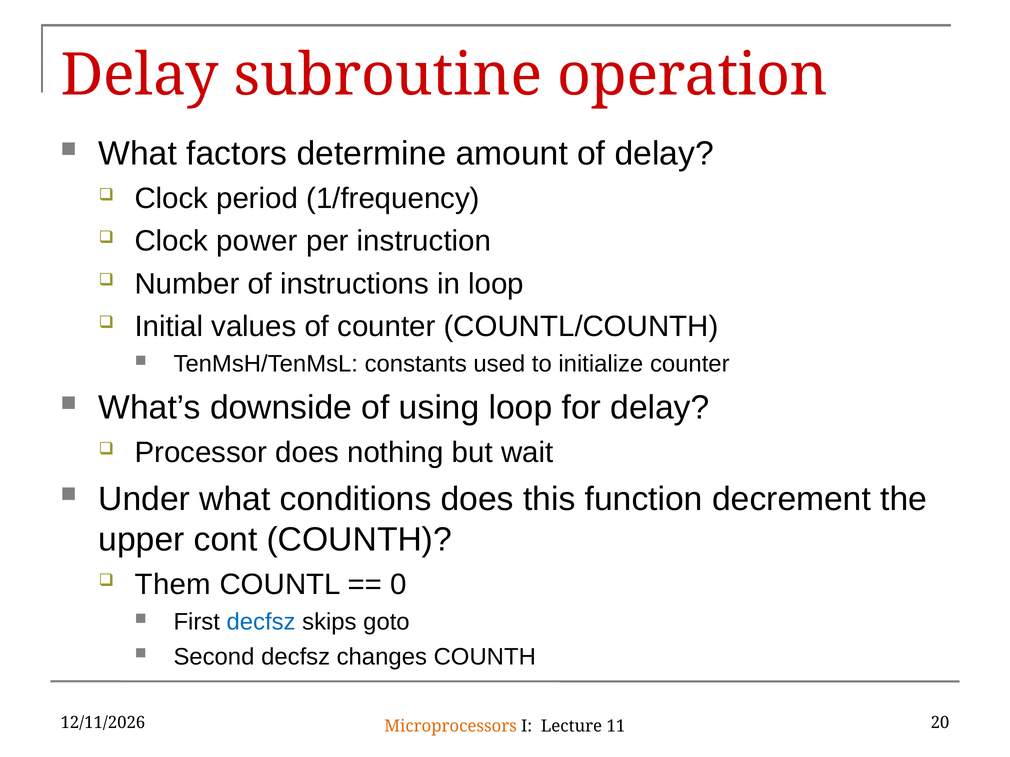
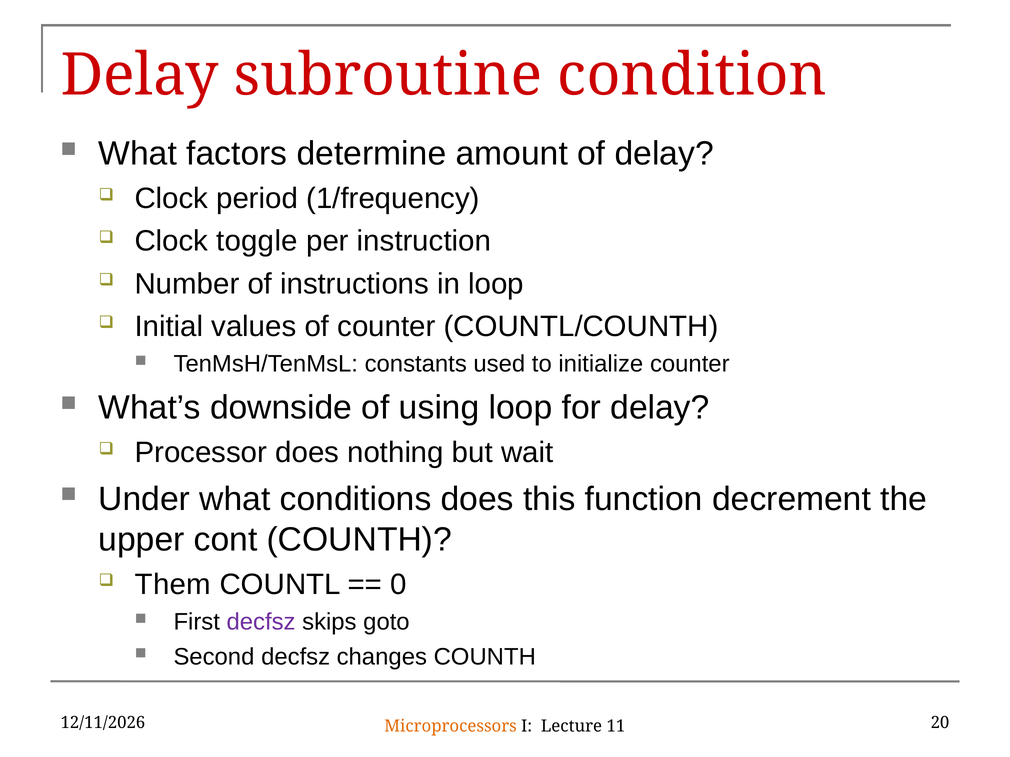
operation: operation -> condition (692, 75)
power: power -> toggle (257, 241)
decfsz colour: blue -> purple (261, 622)
